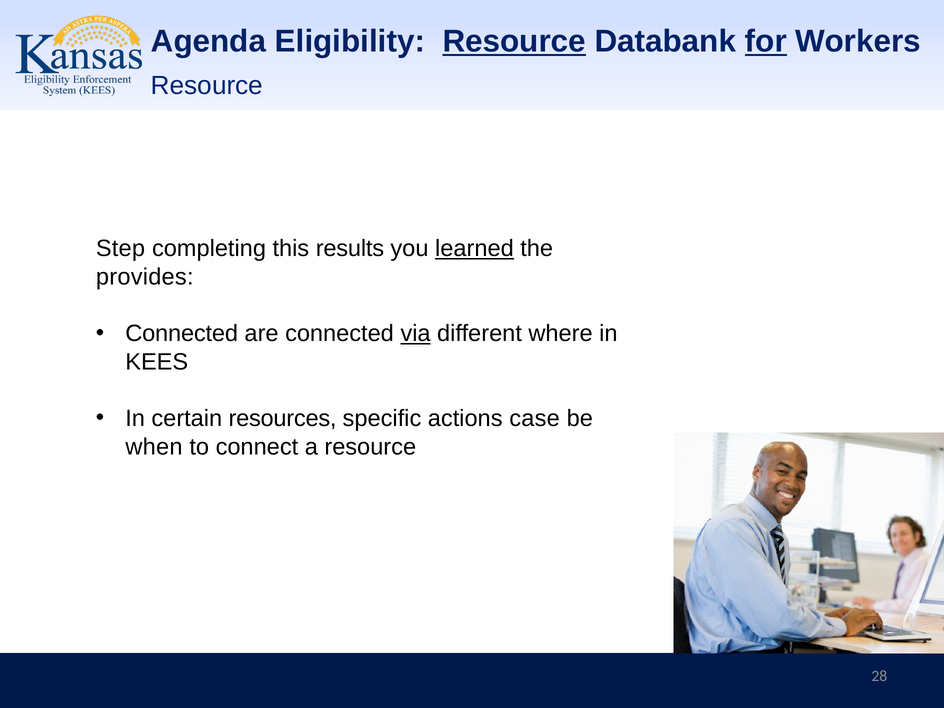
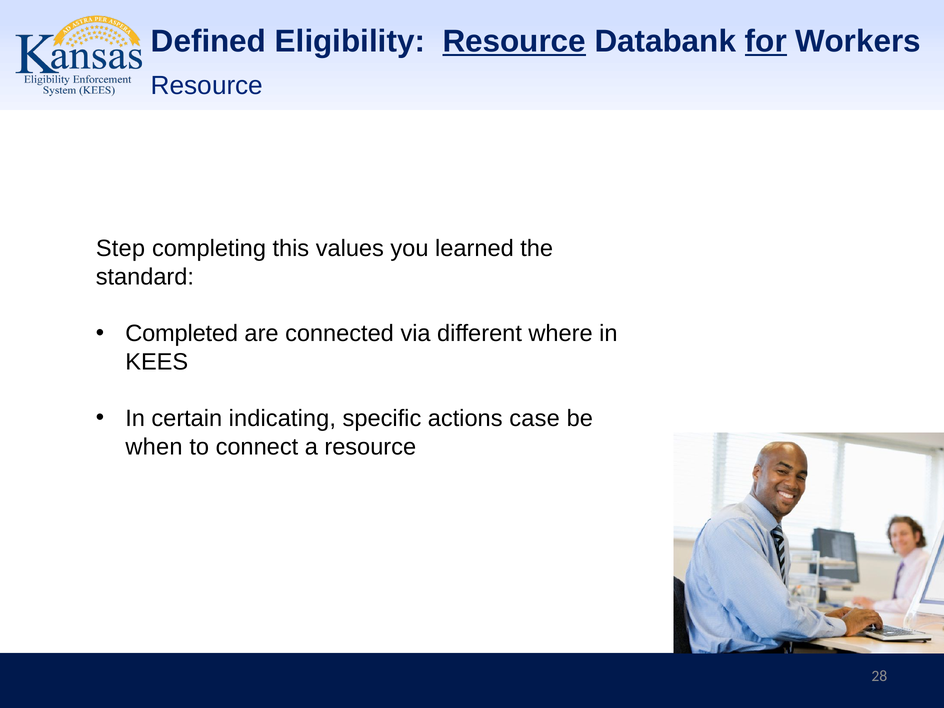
Agenda: Agenda -> Defined (209, 41)
results: results -> values (350, 249)
learned underline: present -> none (474, 249)
provides: provides -> standard (145, 277)
Connected: Connected -> Completed (182, 334)
via underline: present -> none (416, 334)
resources: resources -> indicating (282, 418)
